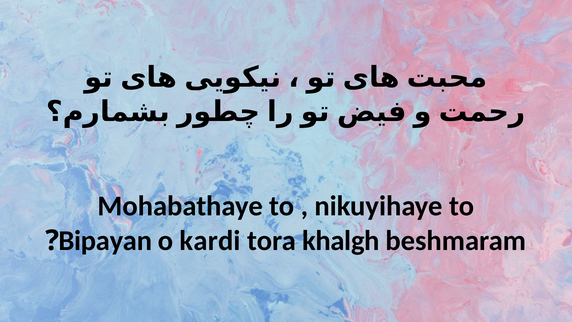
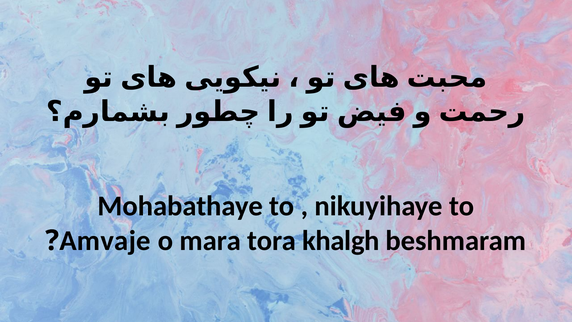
Bipayan: Bipayan -> Amvaje (105, 240)
kardi: kardi -> mara (210, 240)
